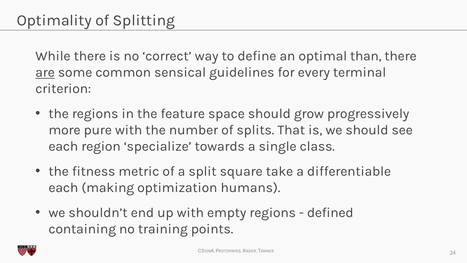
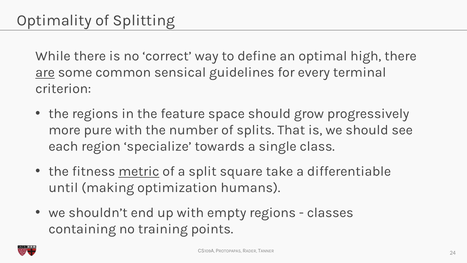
than: than -> high (366, 56)
metric underline: none -> present (139, 171)
each: each -> until (63, 188)
defined: defined -> classes (330, 212)
